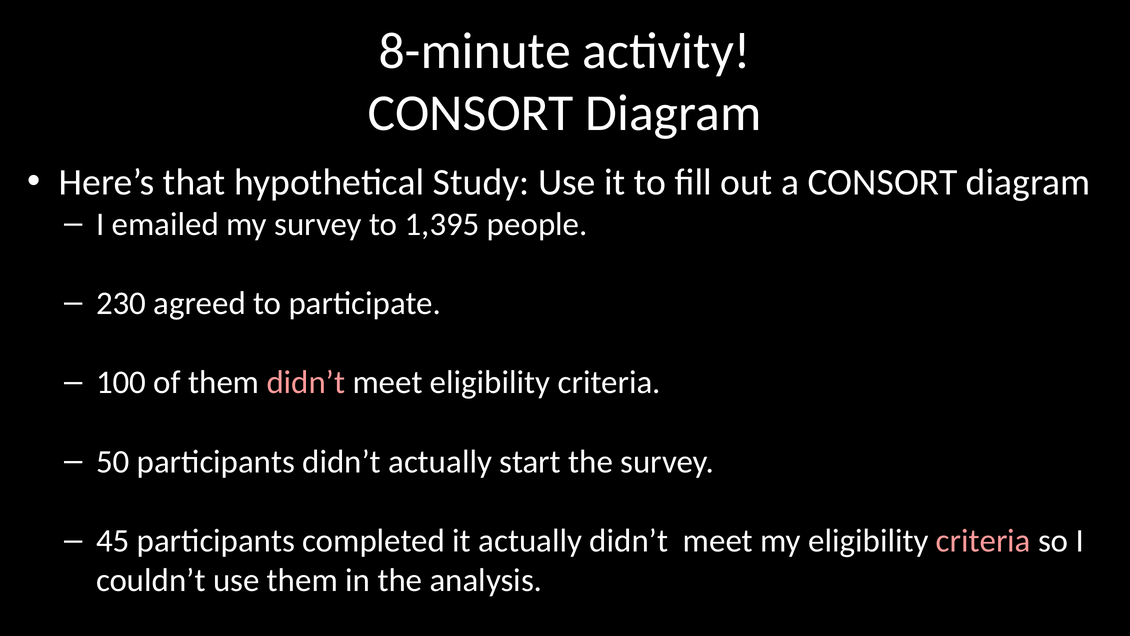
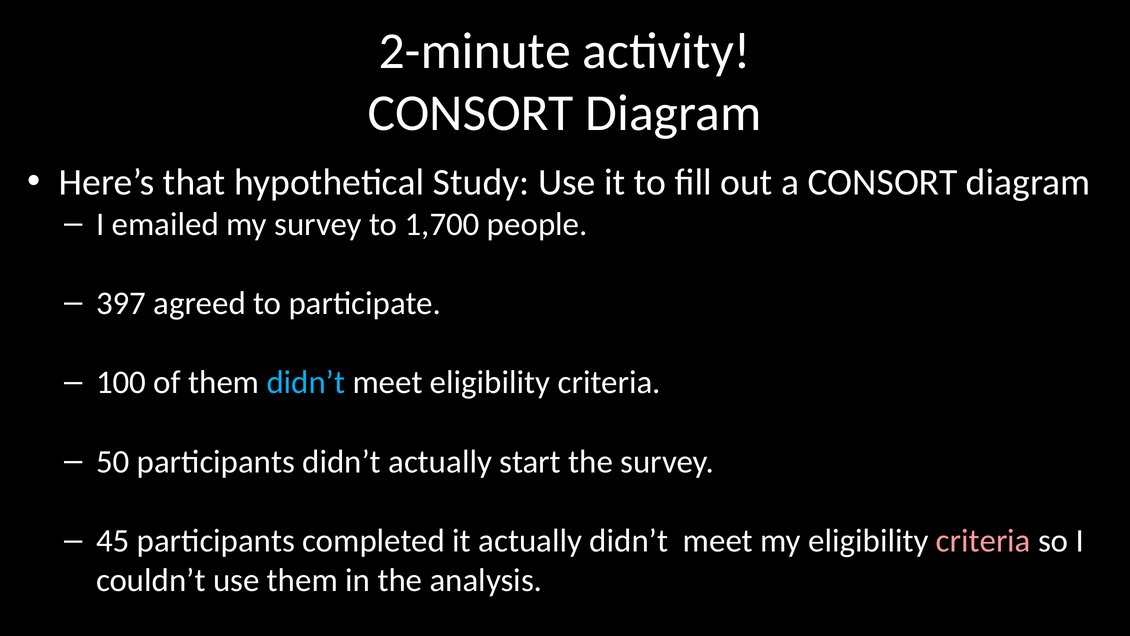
8-minute: 8-minute -> 2-minute (475, 51)
1,395: 1,395 -> 1,700 (442, 224)
230: 230 -> 397 (121, 303)
didn’t colour: pink -> light blue (306, 382)
